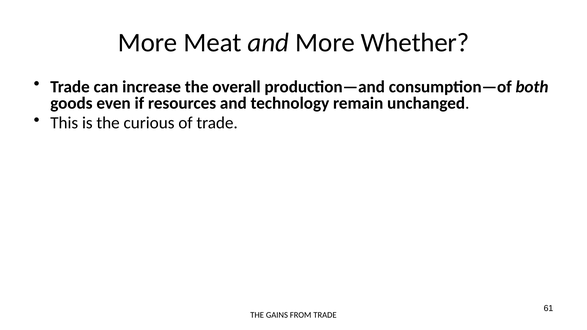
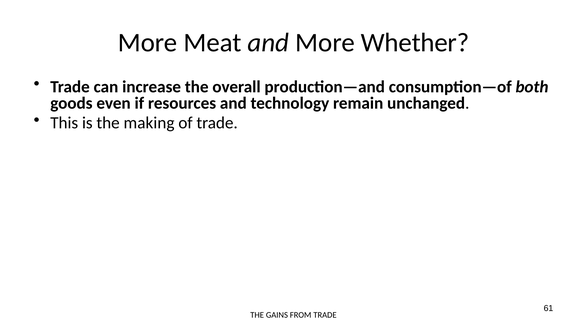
curious: curious -> making (149, 123)
